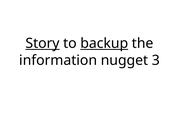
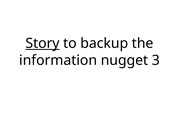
backup underline: present -> none (104, 43)
